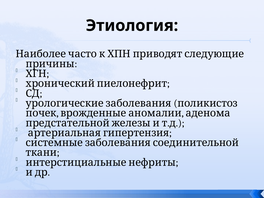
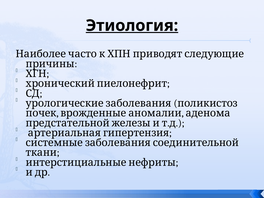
Этиология underline: none -> present (132, 26)
